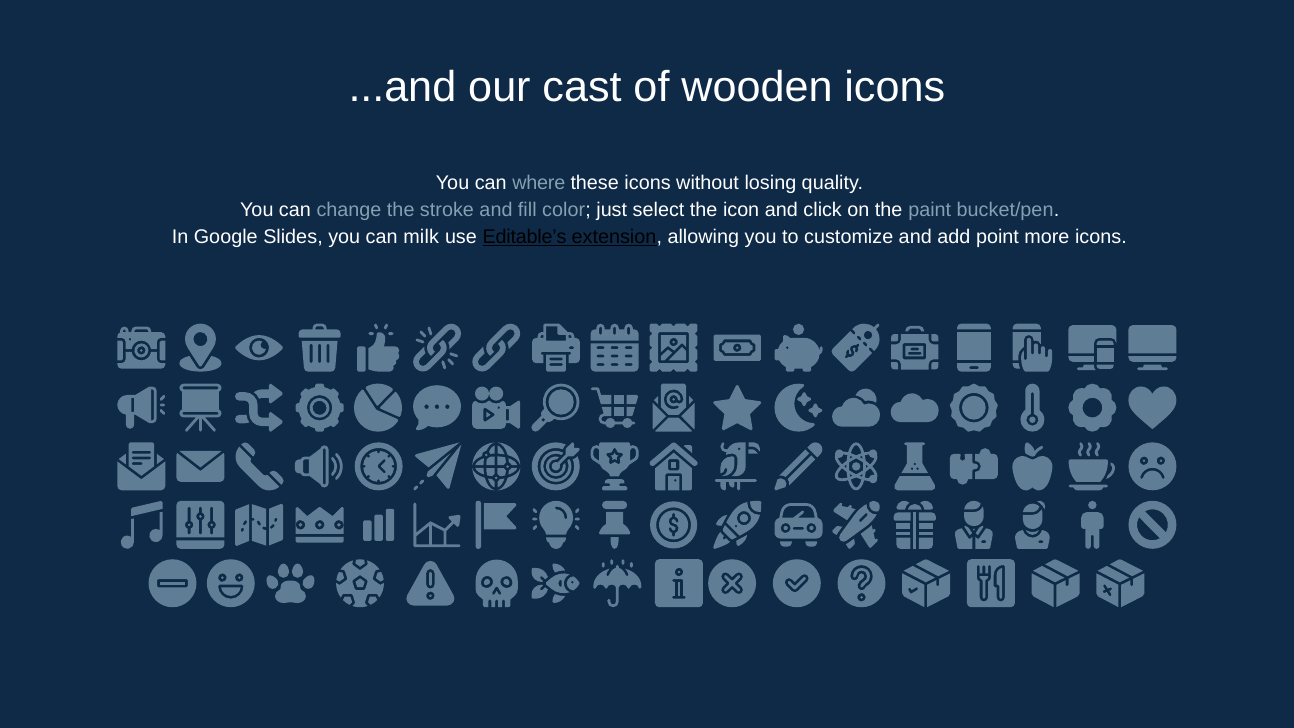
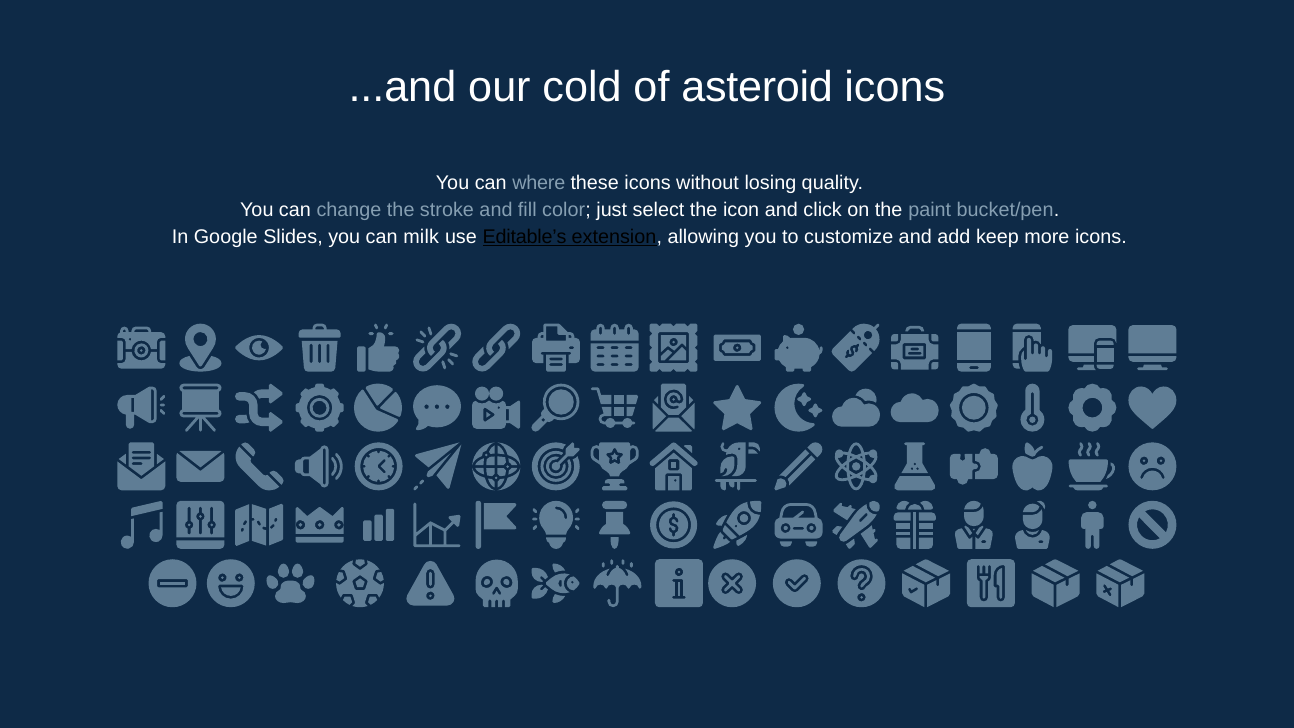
cast: cast -> cold (582, 88)
wooden: wooden -> asteroid (757, 88)
point: point -> keep (997, 237)
